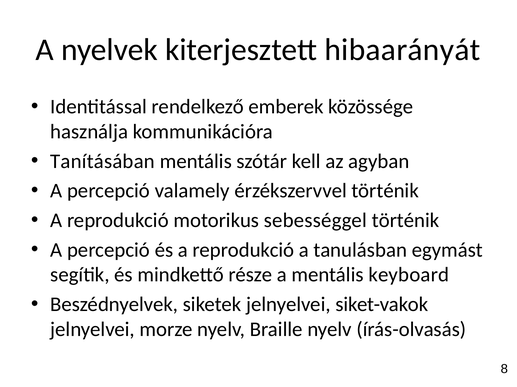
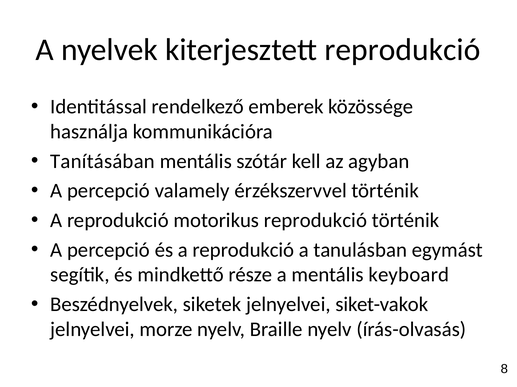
kiterjesztett hibaarányát: hibaarányát -> reprodukció (402, 50)
motorikus sebességgel: sebességgel -> reprodukció (315, 221)
